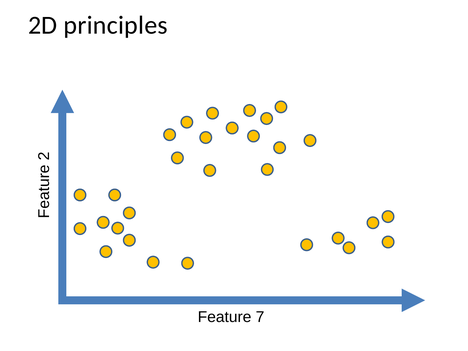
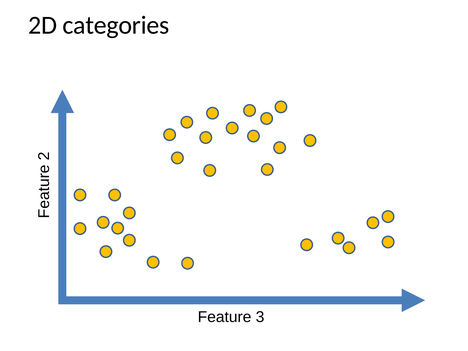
principles: principles -> categories (116, 25)
7: 7 -> 3 (260, 317)
